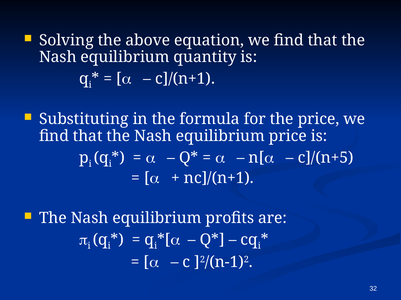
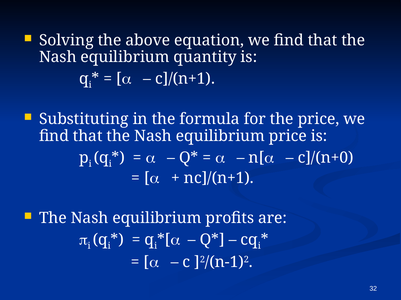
c]/(n+5: c]/(n+5 -> c]/(n+0 (326, 158)
